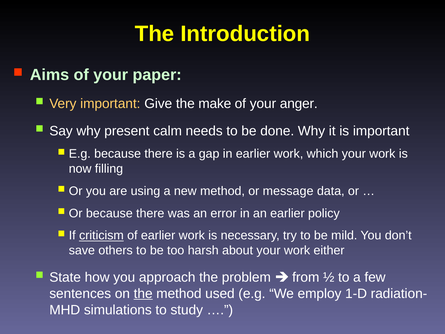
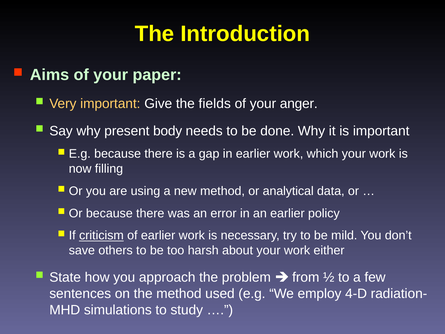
make: make -> fields (215, 103)
calm: calm -> body (168, 131)
message: message -> analytical (288, 191)
the underline: present -> none (143, 293)
1-D: 1-D -> 4-D (356, 293)
